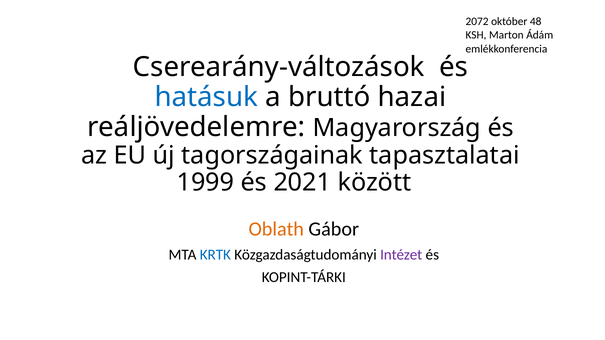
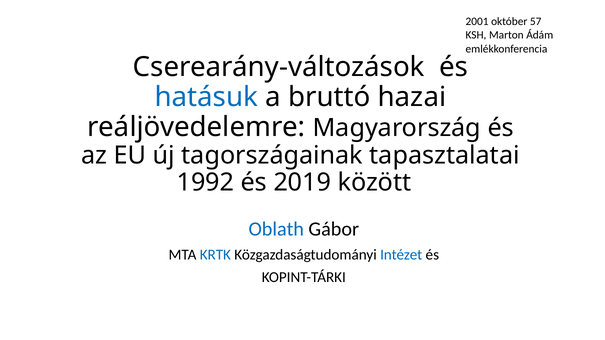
2072: 2072 -> 2001 (477, 22)
48: 48 -> 57 (536, 22)
1999: 1999 -> 1992 (205, 183)
2021: 2021 -> 2019 (302, 183)
Oblath colour: orange -> blue (276, 229)
Intézet colour: purple -> blue (401, 255)
